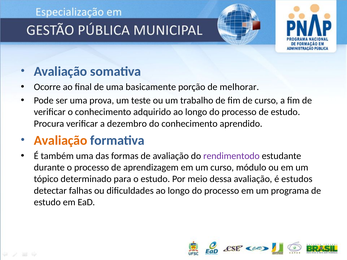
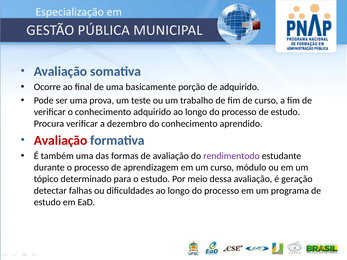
de melhorar: melhorar -> adquirido (239, 87)
Avaliação colour: orange -> red (61, 141)
estudos: estudos -> geração (297, 179)
